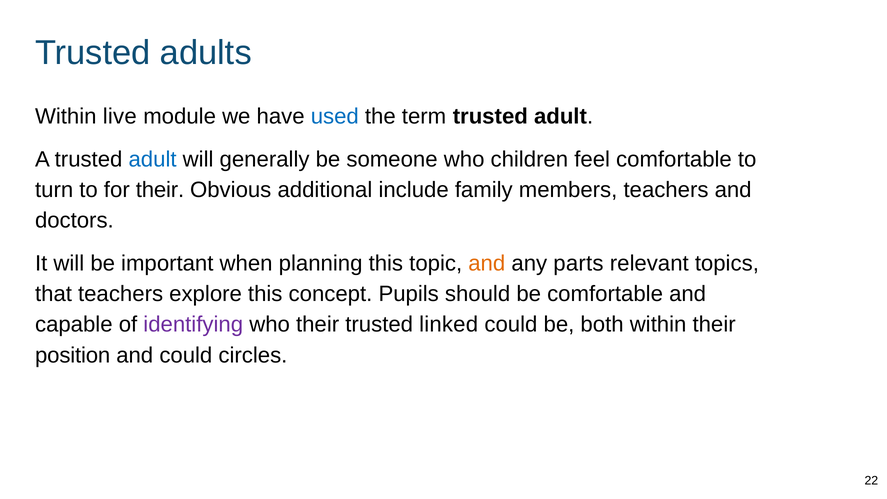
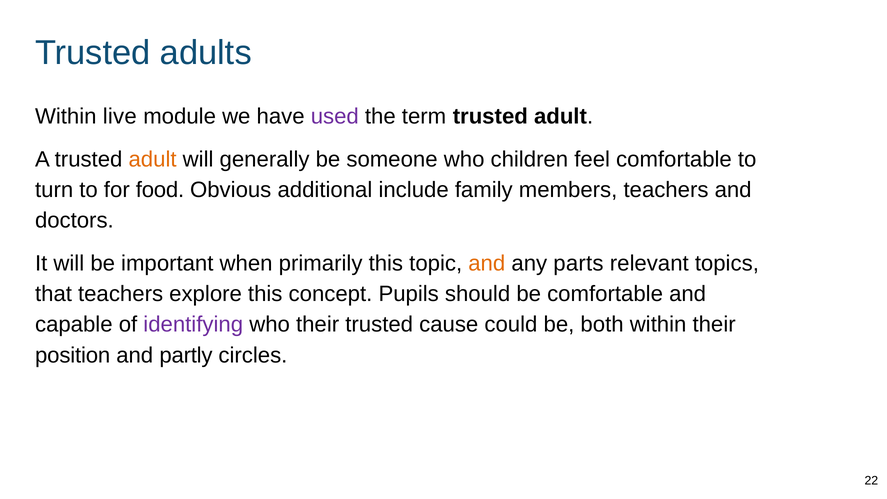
used colour: blue -> purple (335, 116)
adult colour: blue -> orange (153, 159)
for their: their -> food (160, 190)
planning: planning -> primarily (321, 263)
linked: linked -> cause (449, 325)
and could: could -> partly (186, 355)
